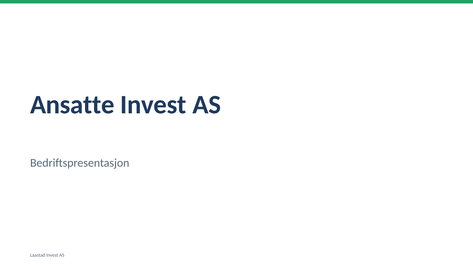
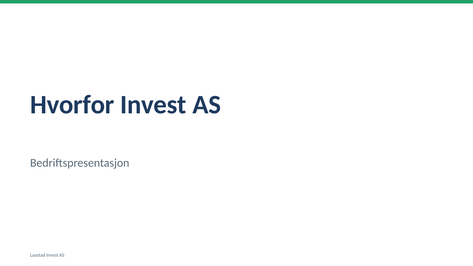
Ansatte: Ansatte -> Hvorfor (72, 105)
